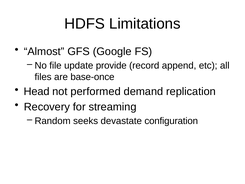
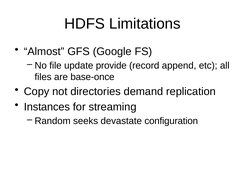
Head: Head -> Copy (37, 91)
performed: performed -> directories (96, 91)
Recovery: Recovery -> Instances (47, 107)
